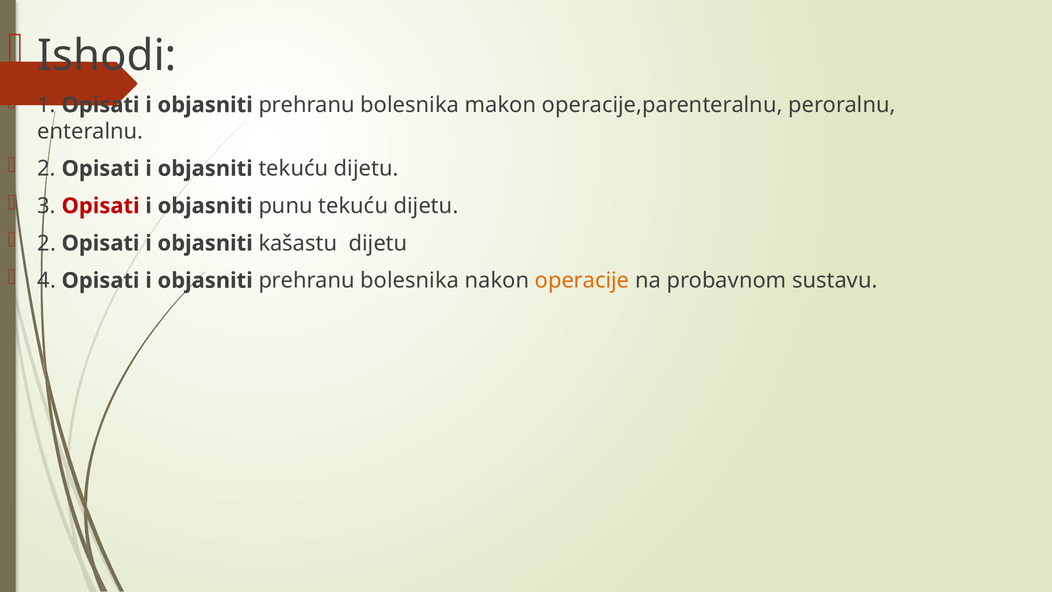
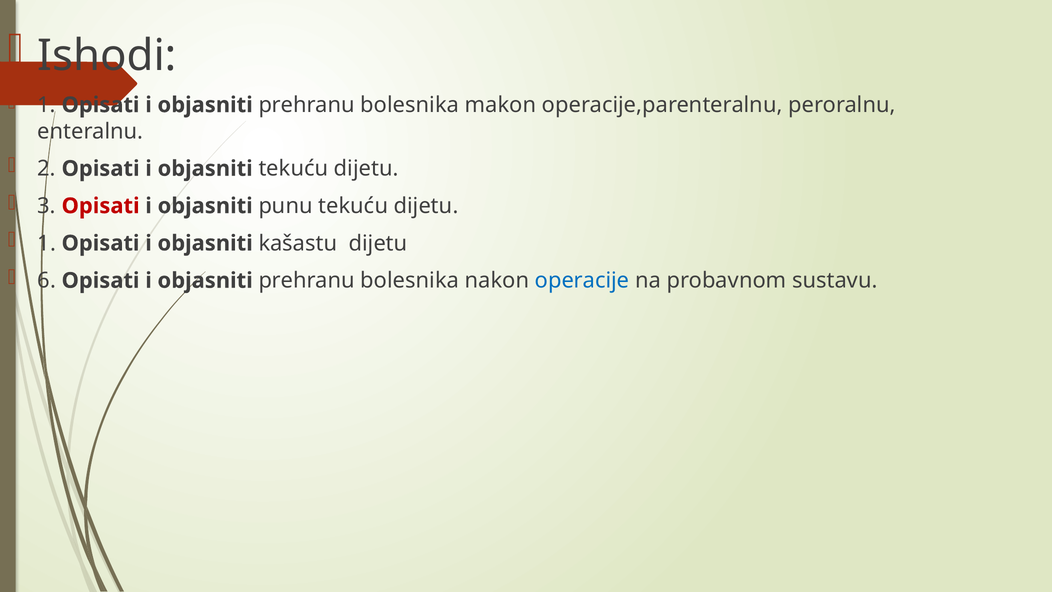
2: 2 -> 1 (47, 243)
4: 4 -> 6 (47, 280)
operacije colour: orange -> blue (582, 280)
